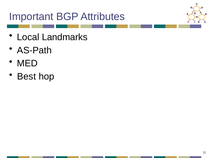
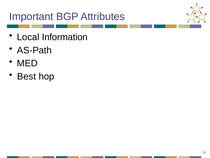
Landmarks: Landmarks -> Information (65, 37)
